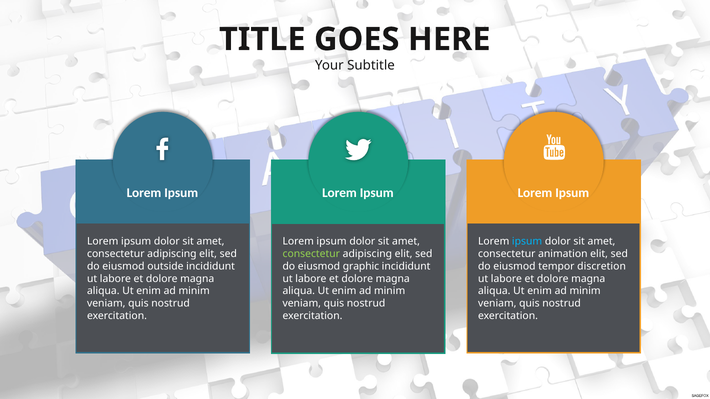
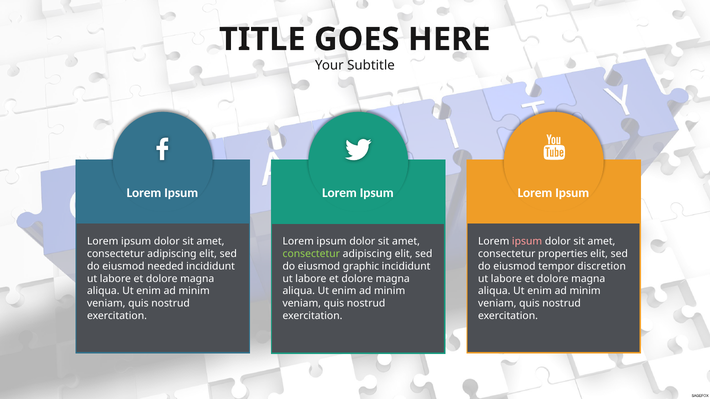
ipsum colour: light blue -> pink (527, 242)
animation: animation -> properties (563, 254)
outside: outside -> needed (165, 266)
